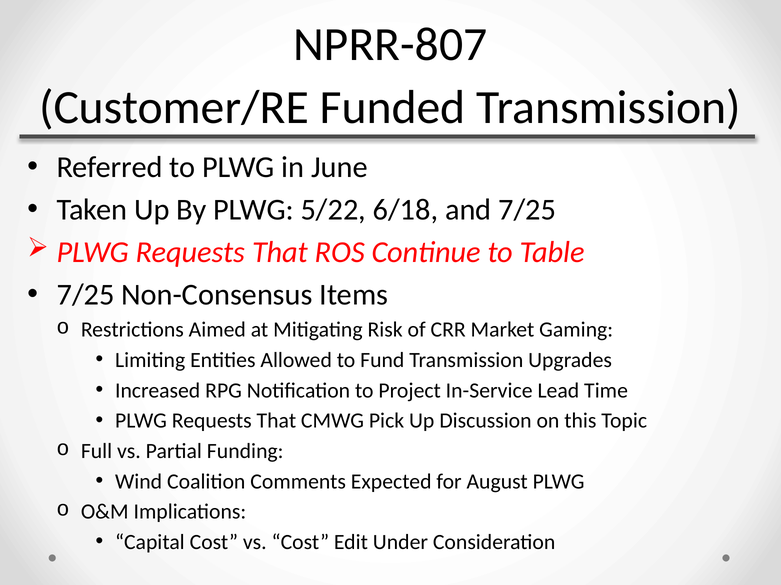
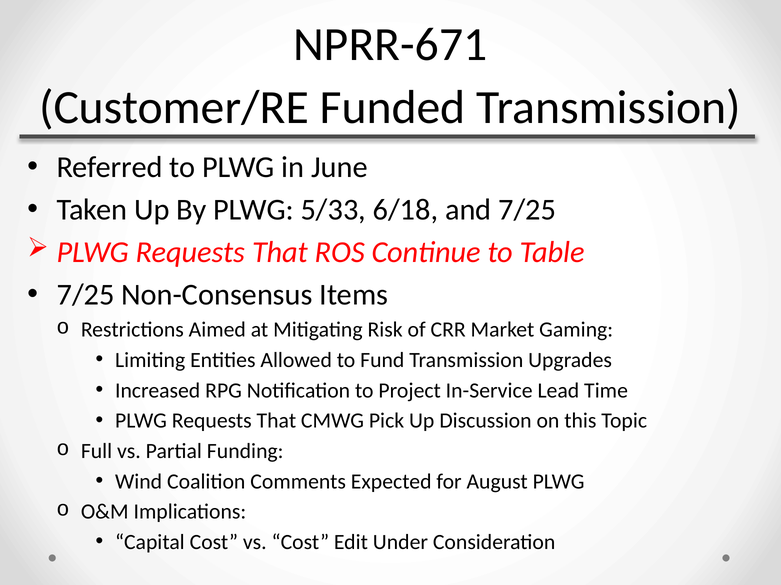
NPRR-807: NPRR-807 -> NPRR-671 (390, 45)
5/22: 5/22 -> 5/33 (333, 210)
